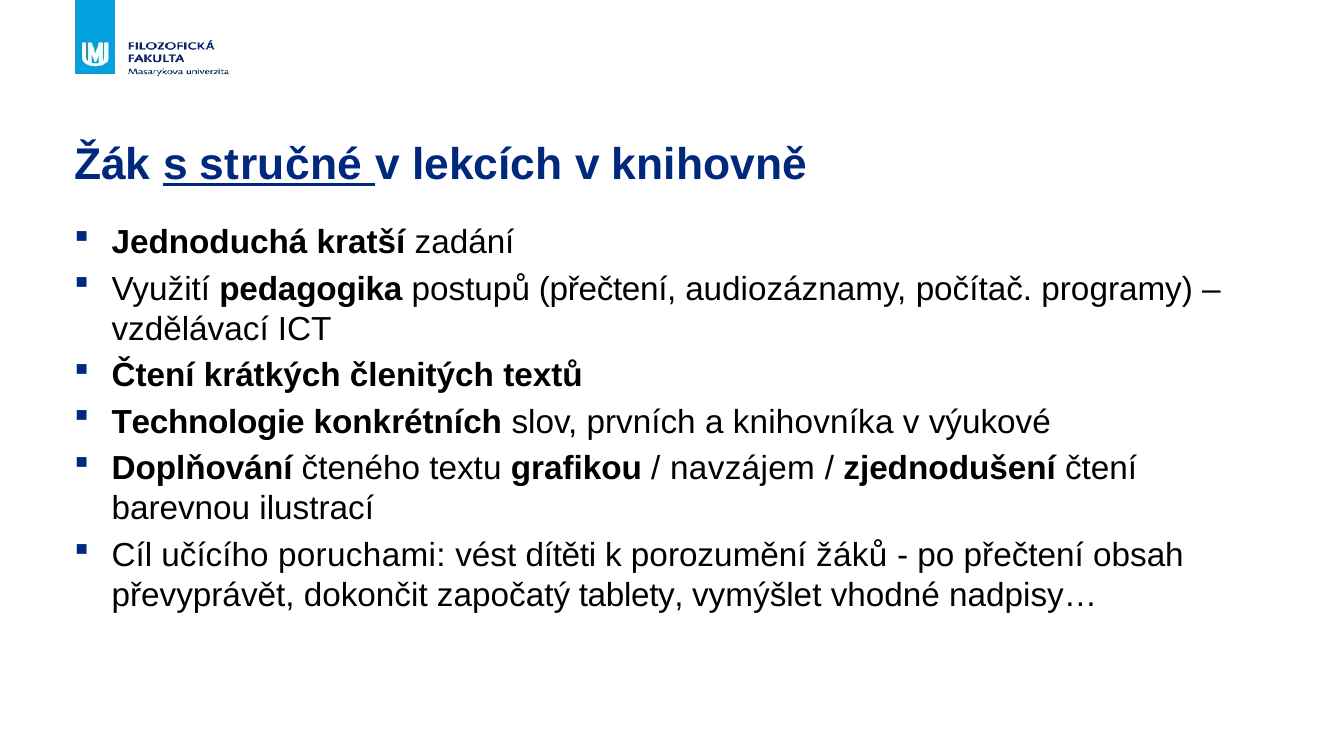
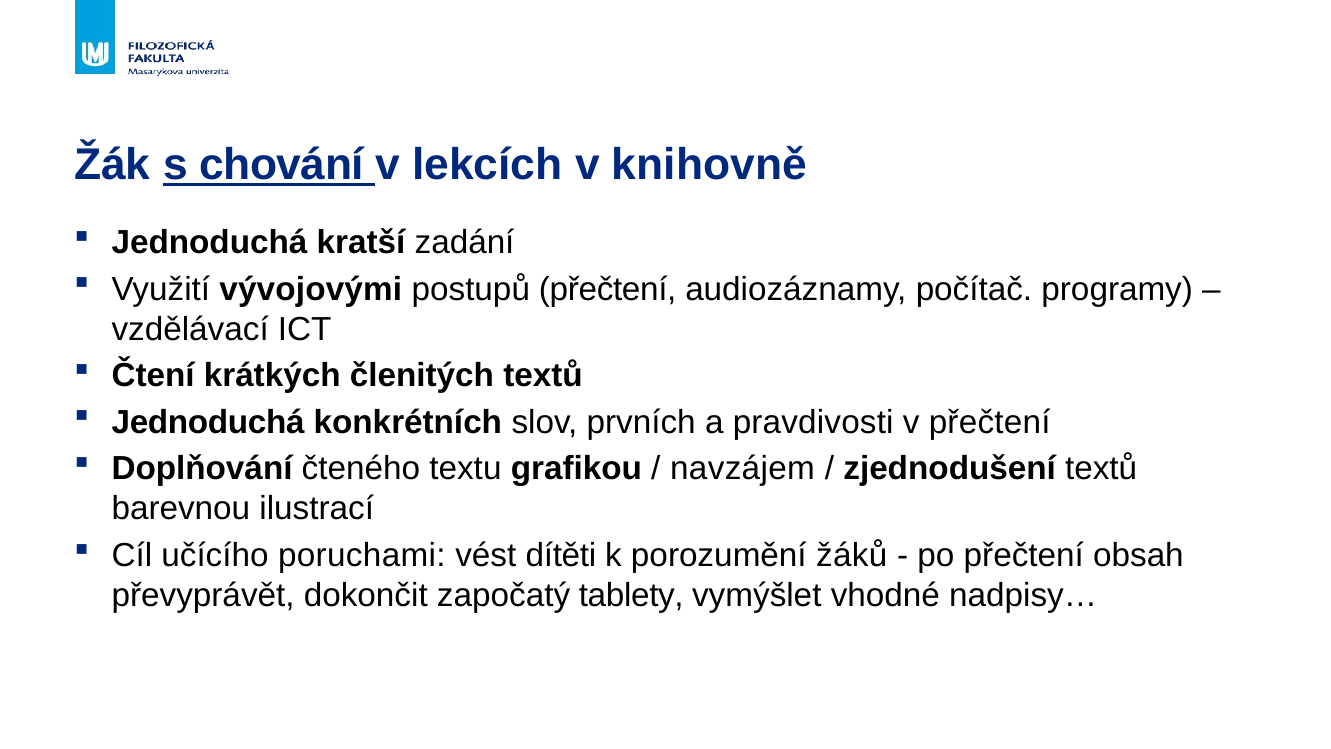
stručné: stručné -> chování (282, 165)
pedagogika: pedagogika -> vývojovými (311, 289)
Technologie: Technologie -> Jednoduchá (208, 422)
knihovníka: knihovníka -> pravdivosti (813, 422)
v výukové: výukové -> přečtení (990, 422)
zjednodušení čtení: čtení -> textů (1101, 469)
